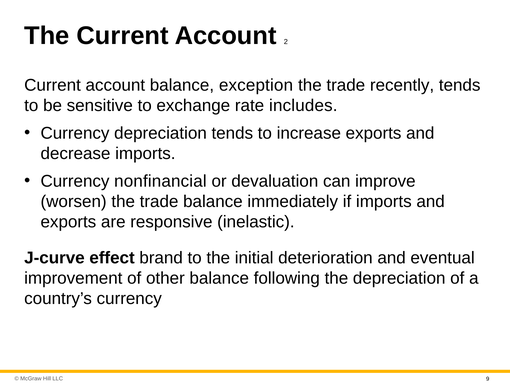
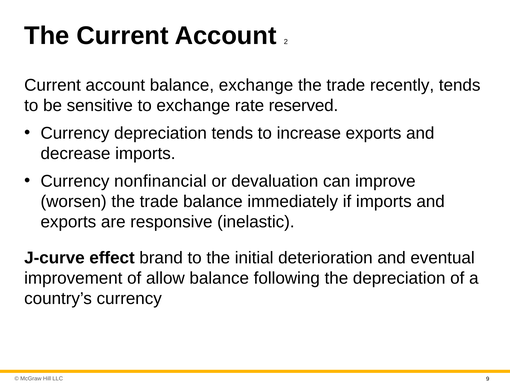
balance exception: exception -> exchange (256, 85)
includes: includes -> reserved (303, 106)
other: other -> allow (165, 278)
